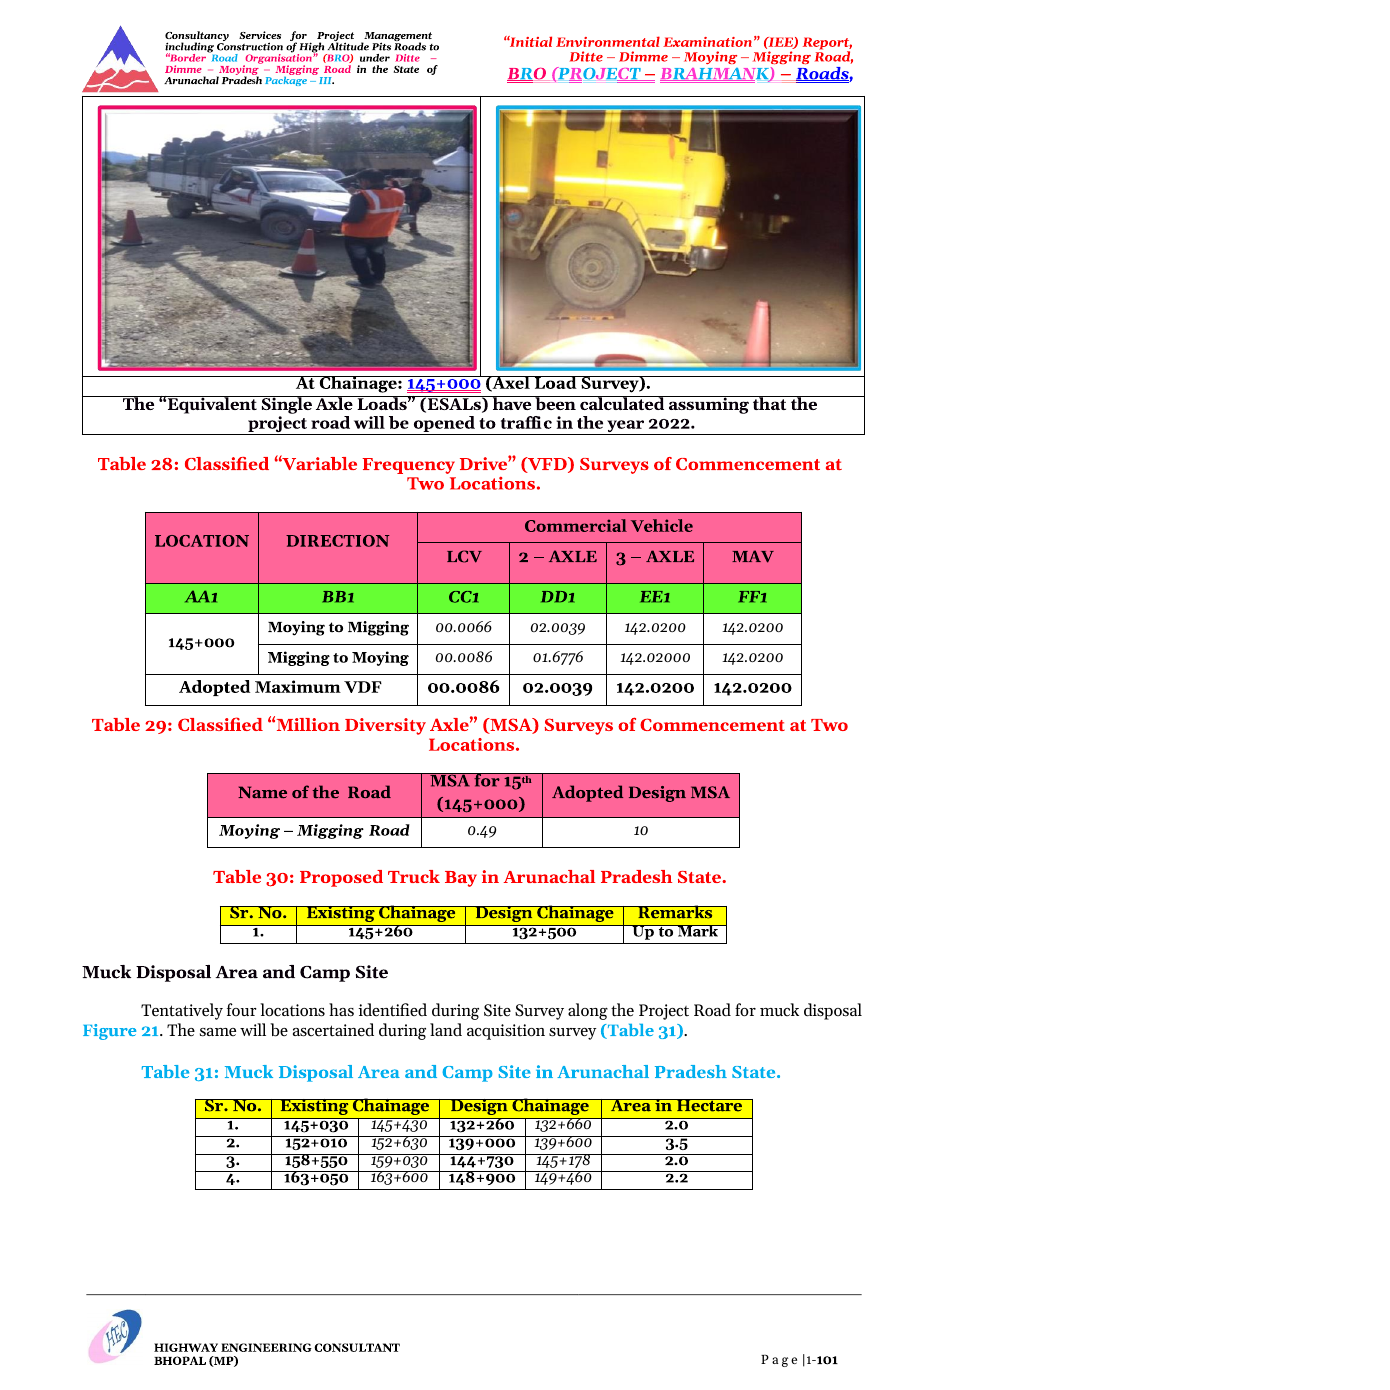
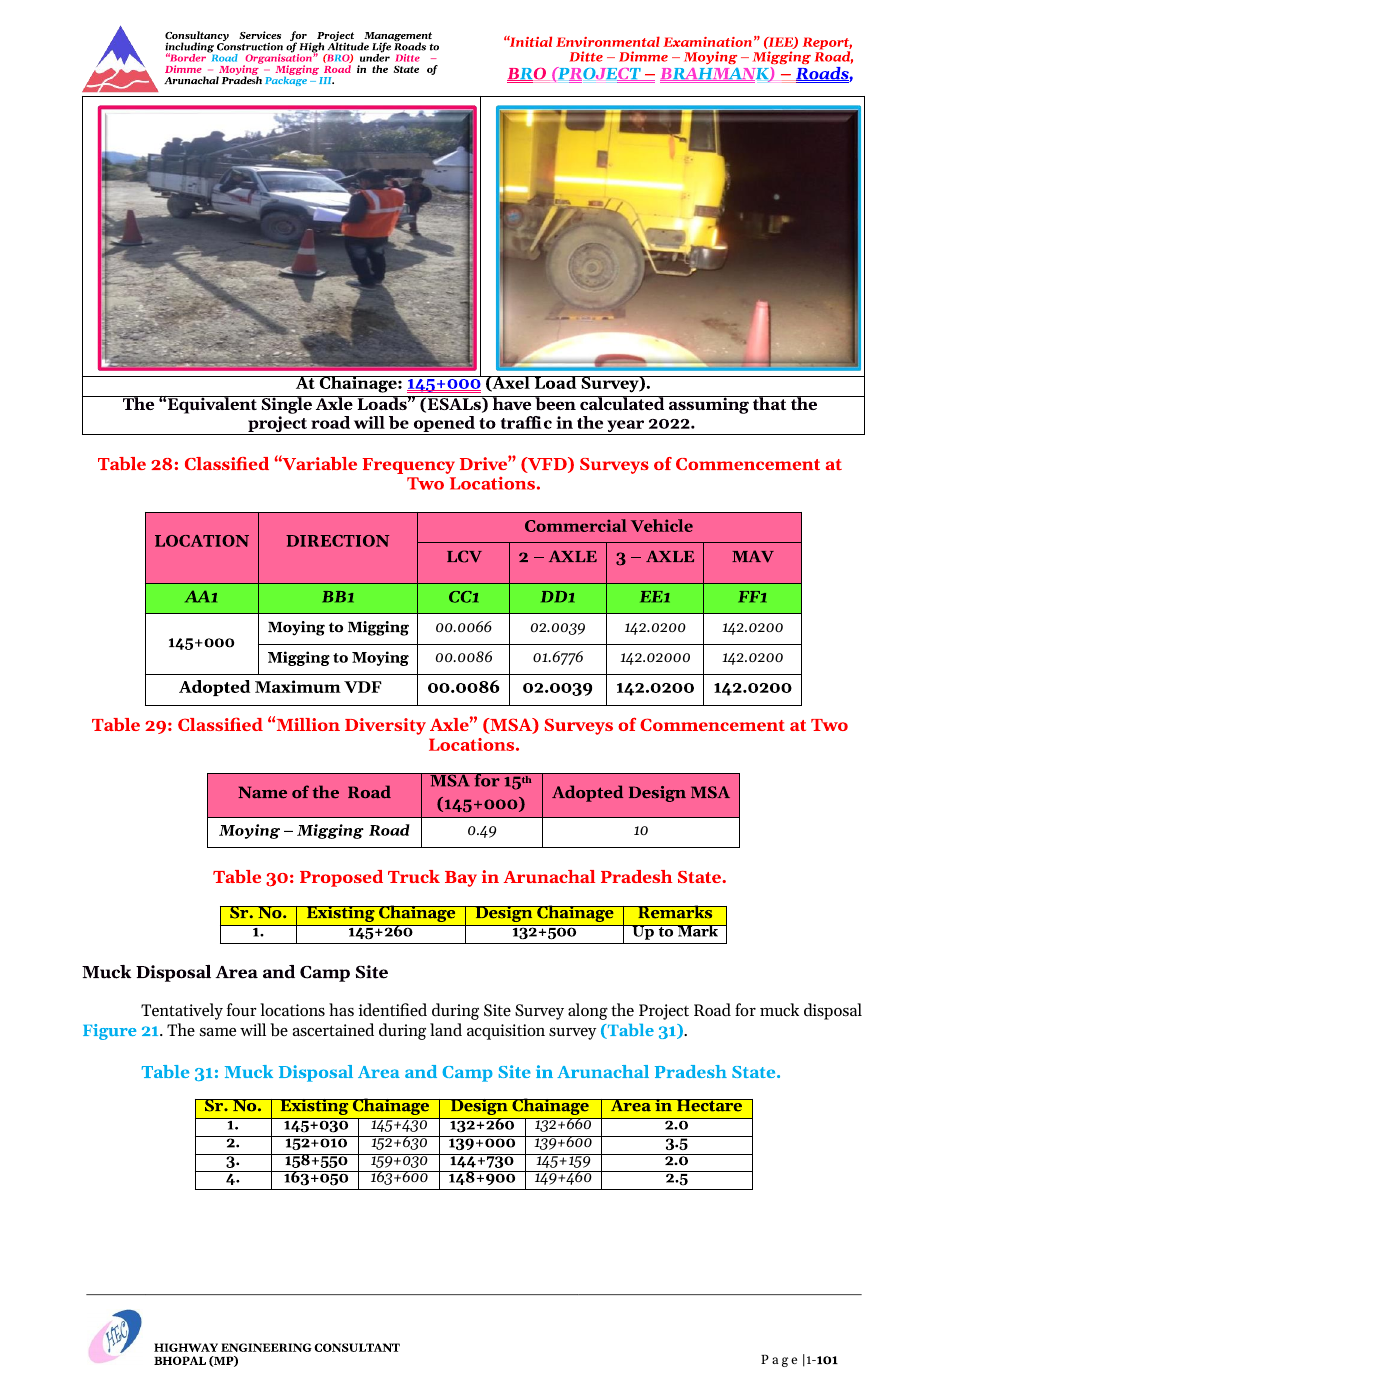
Pits: Pits -> Life (382, 47)
145+178: 145+178 -> 145+159 (563, 1160)
2.2: 2.2 -> 2.5 (677, 1178)
